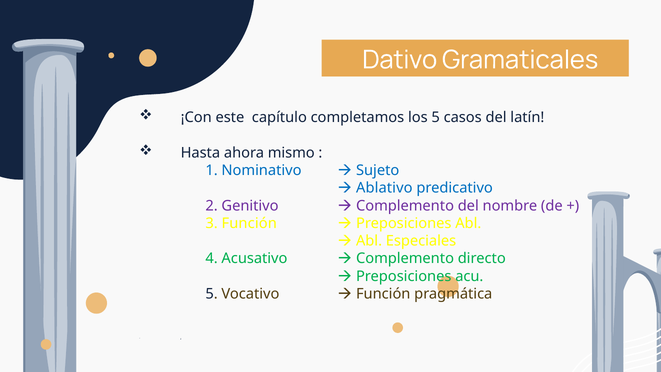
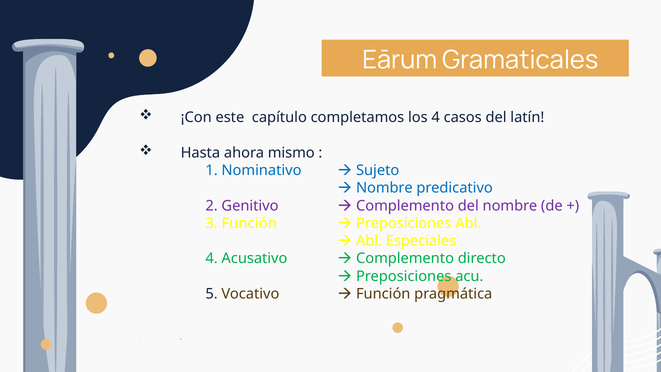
Dativo: Dativo -> Eārum (400, 60)
los 5: 5 -> 4 (436, 117)
Ablativo: Ablativo -> Nombre (384, 188)
